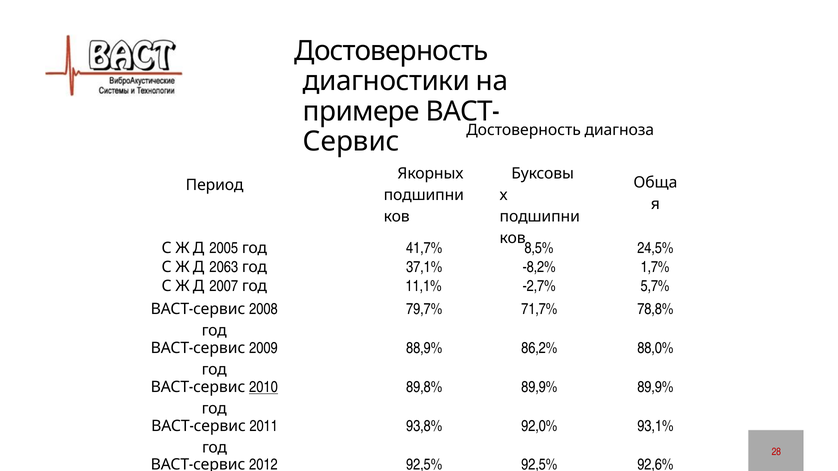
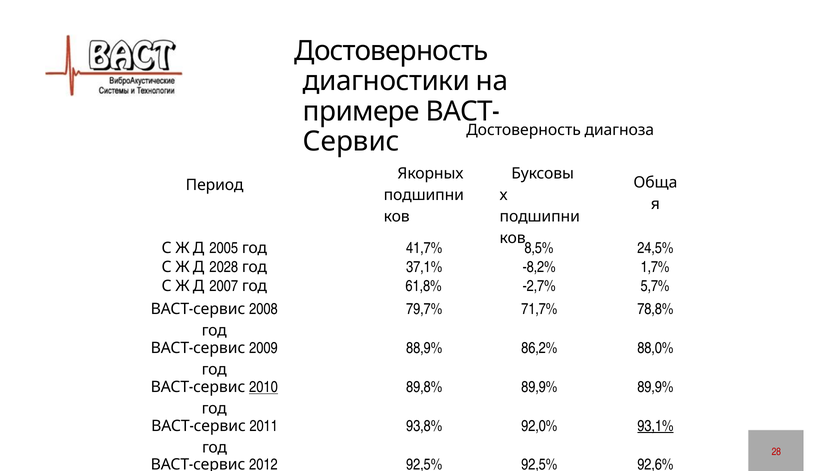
2063: 2063 -> 2028 (224, 267)
11,1%: 11,1% -> 61,8% (424, 286)
93,1% underline: none -> present (655, 426)
